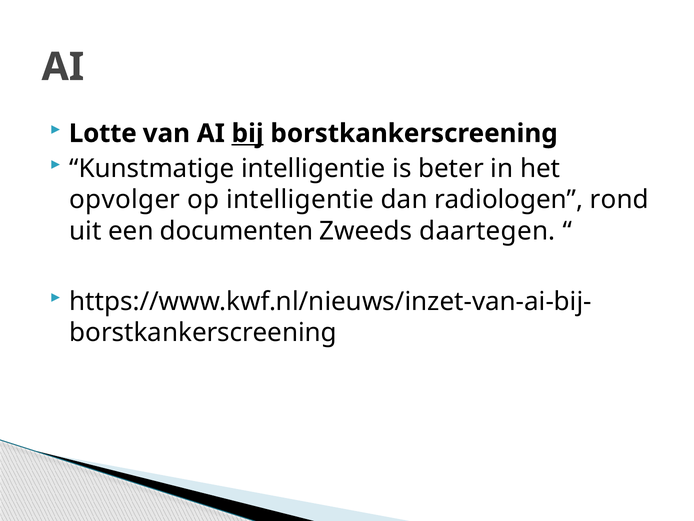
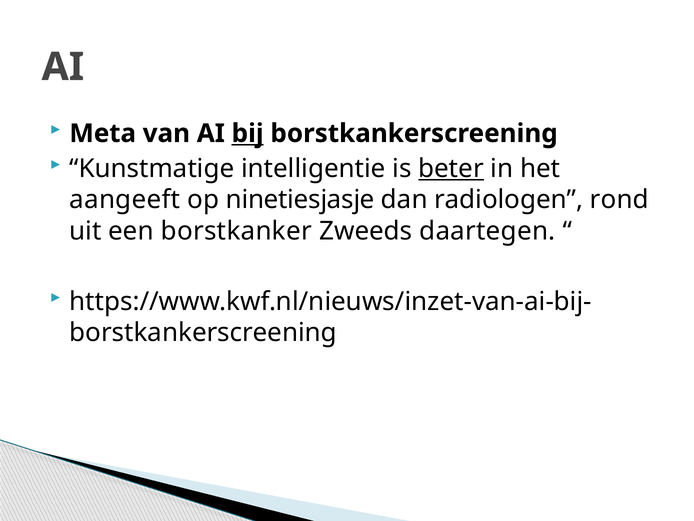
Lotte: Lotte -> Meta (103, 133)
beter underline: none -> present (451, 168)
opvolger: opvolger -> aangeeft (125, 200)
op intelligentie: intelligentie -> ninetiesjasje (300, 200)
documenten: documenten -> borstkanker (236, 231)
